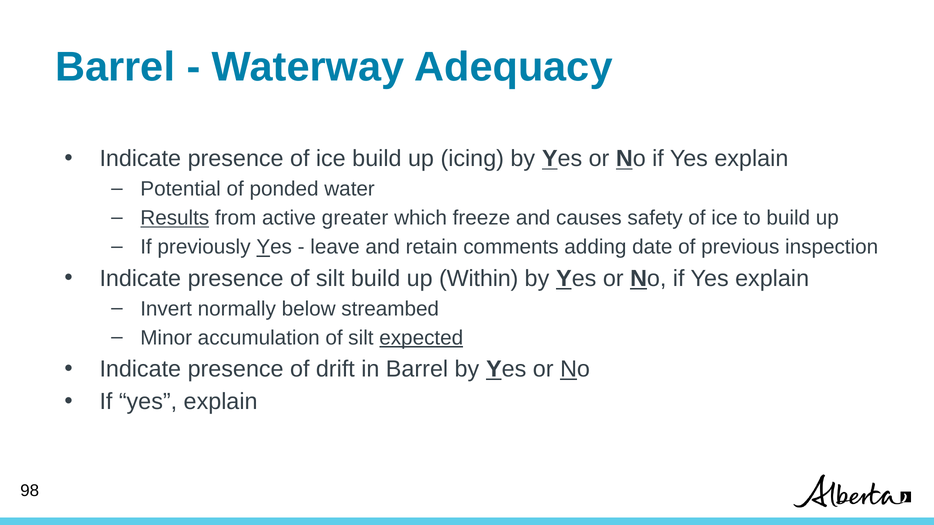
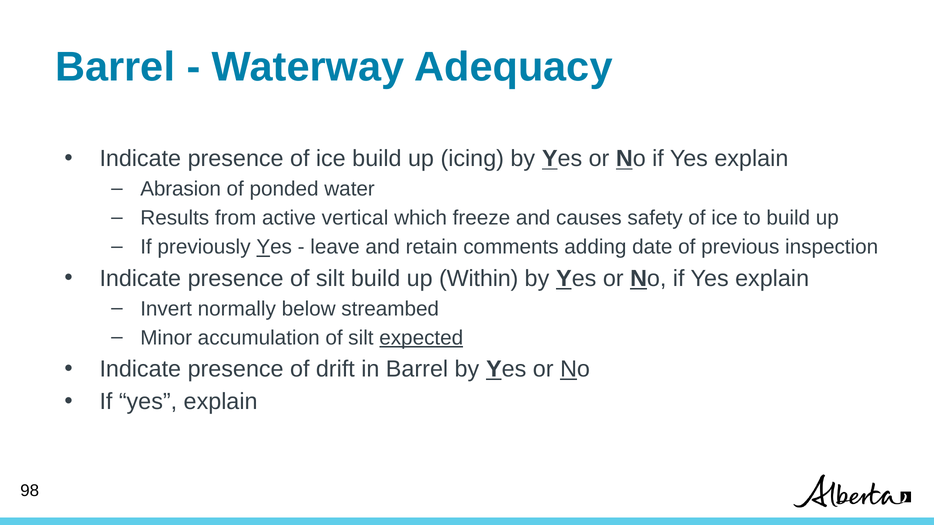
Potential: Potential -> Abrasion (181, 189)
Results underline: present -> none (175, 218)
greater: greater -> vertical (355, 218)
